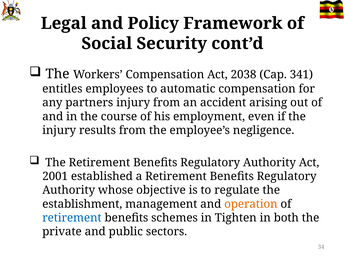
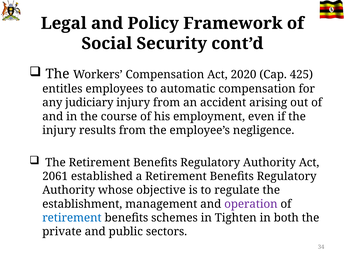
2038: 2038 -> 2020 (244, 75)
341: 341 -> 425 (301, 75)
partners: partners -> judiciary (89, 103)
2001: 2001 -> 2061 (55, 176)
operation colour: orange -> purple (251, 204)
